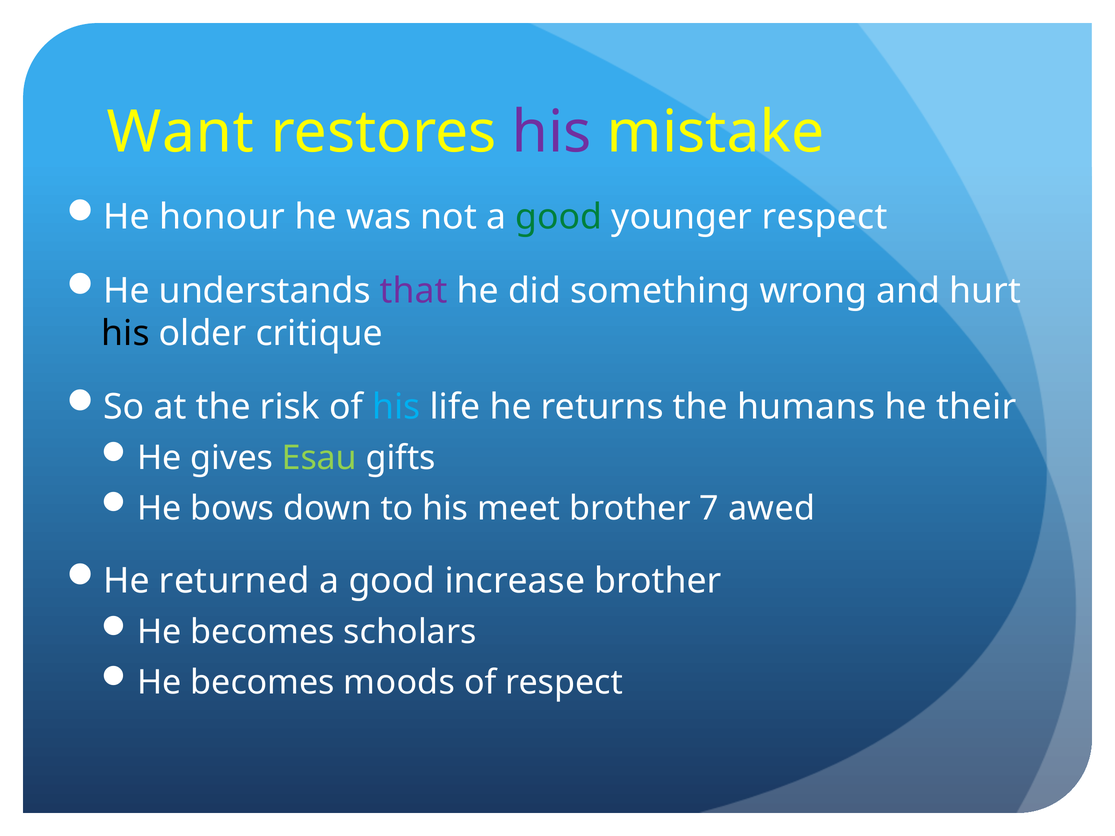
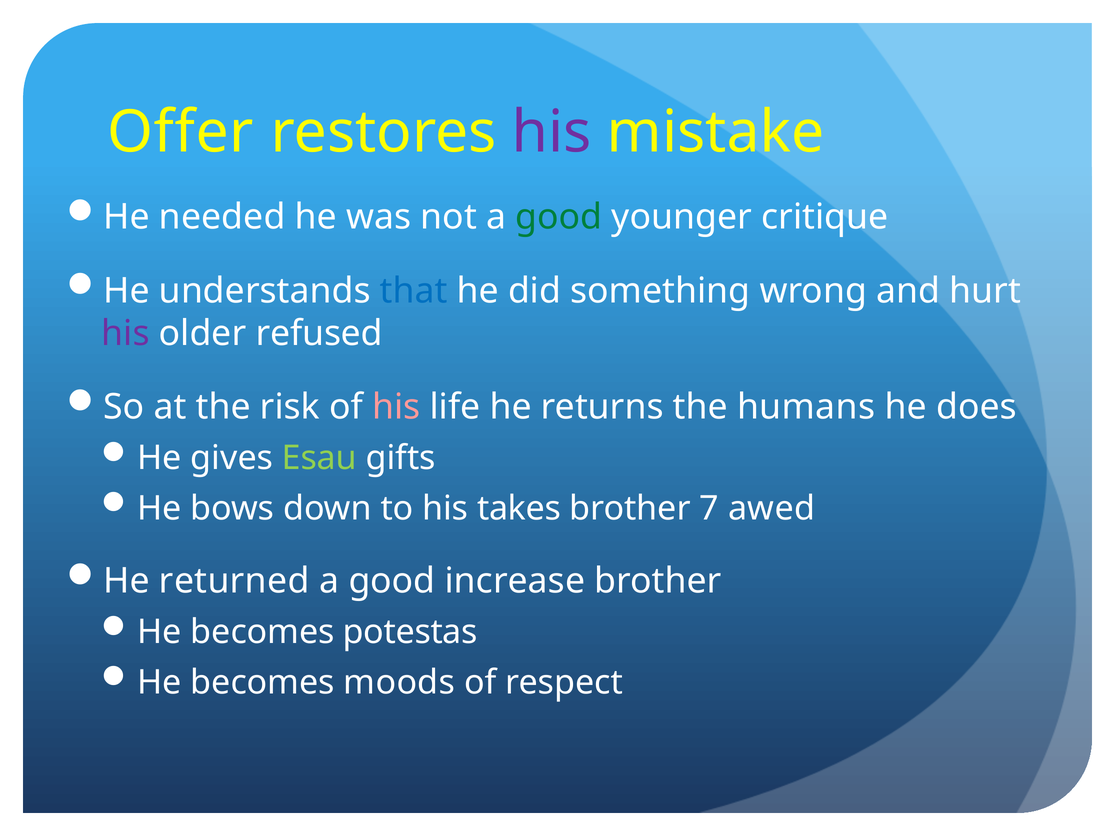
Want: Want -> Offer (180, 132)
honour: honour -> needed (222, 217)
younger respect: respect -> critique (825, 217)
that colour: purple -> blue (414, 291)
his colour: black -> purple (125, 334)
critique: critique -> refused (319, 334)
his colour: light blue -> pink (396, 407)
their: their -> does (976, 407)
meet: meet -> takes (519, 508)
scholars: scholars -> potestas (410, 632)
